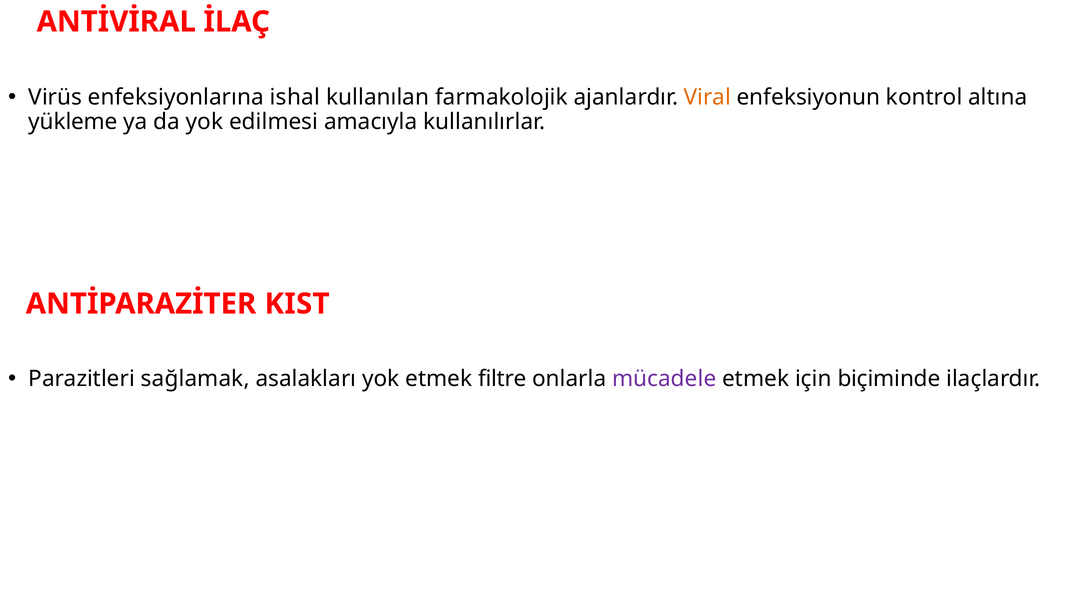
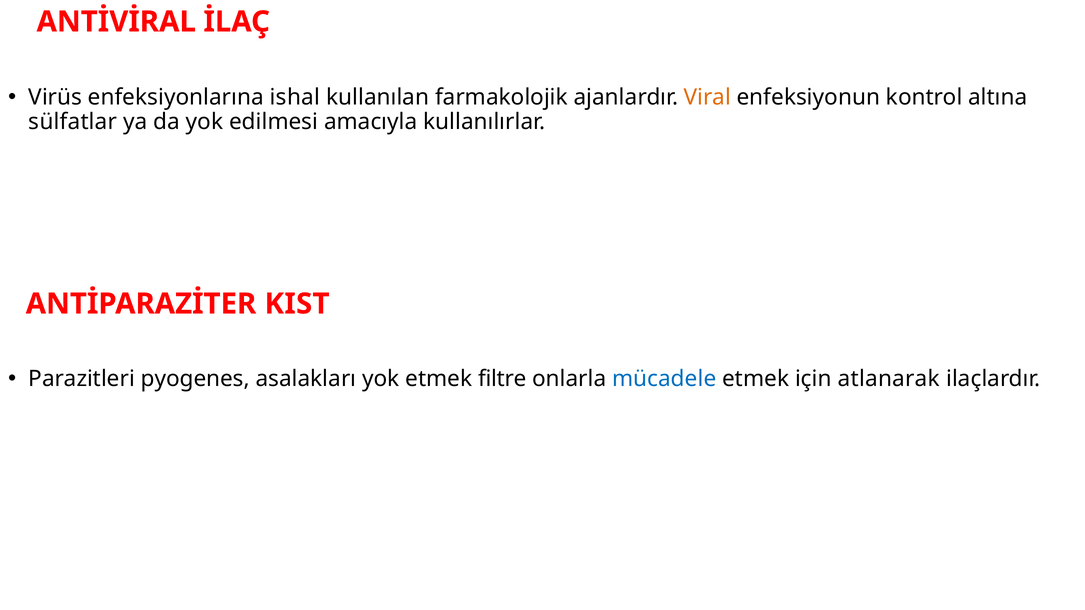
yükleme: yükleme -> sülfatlar (73, 122)
sağlamak: sağlamak -> pyogenes (195, 379)
mücadele colour: purple -> blue (664, 379)
biçiminde: biçiminde -> atlanarak (889, 379)
